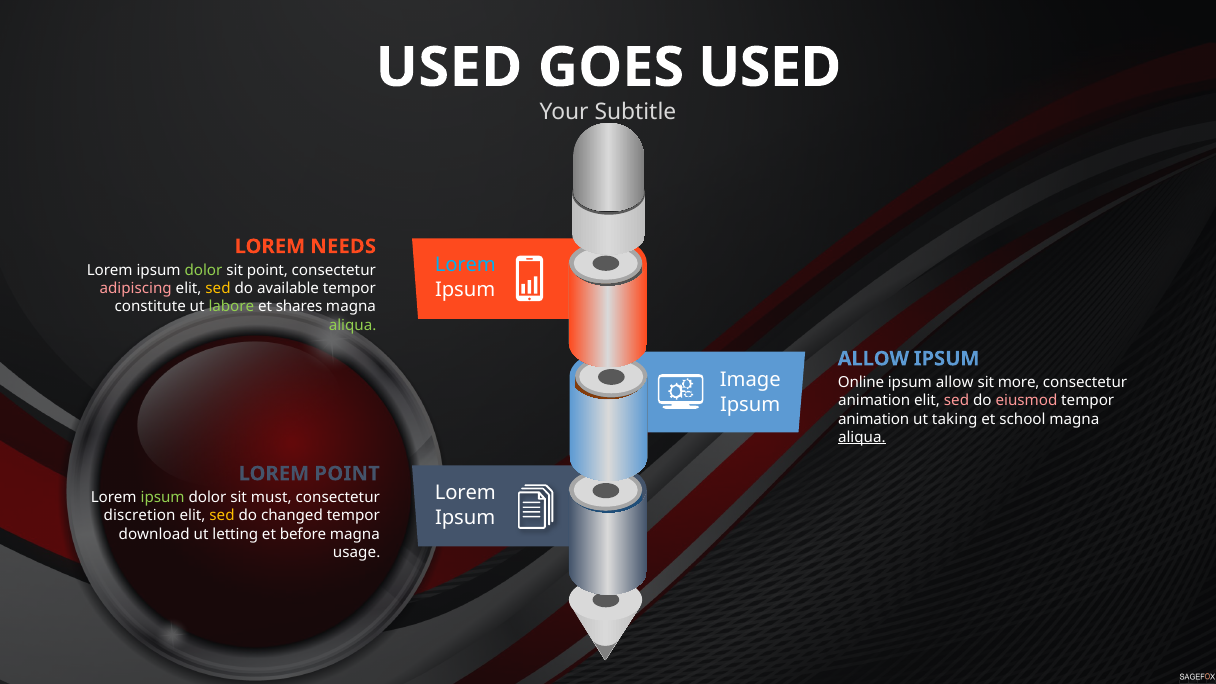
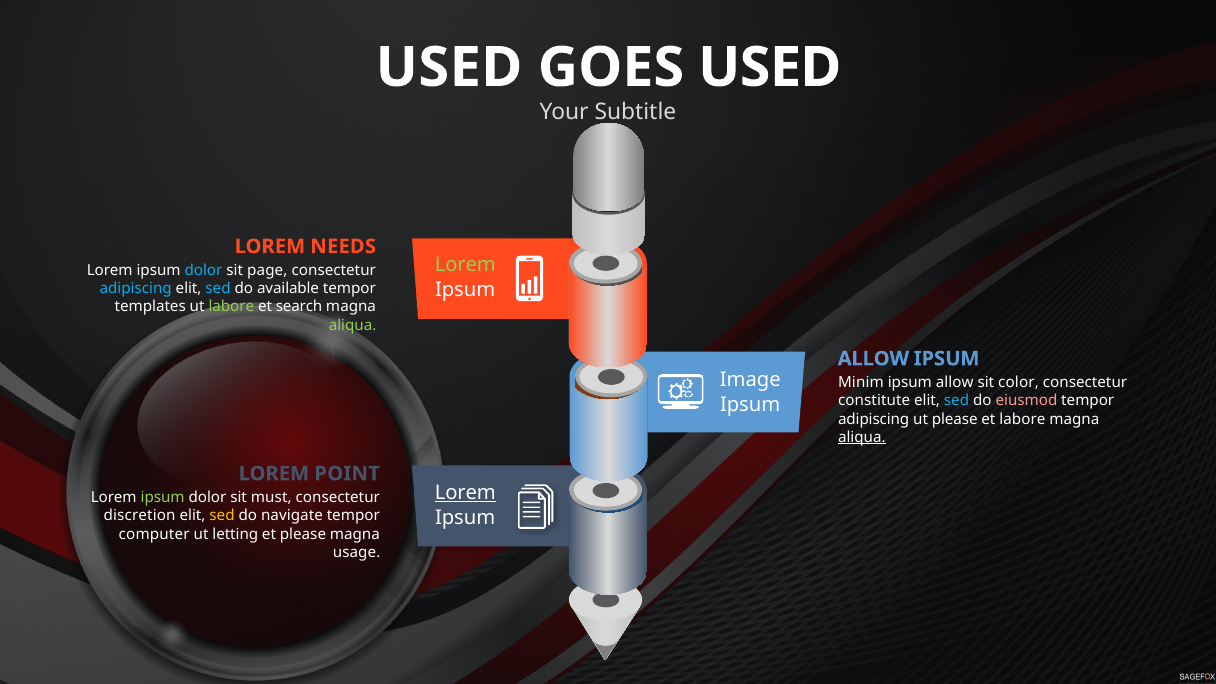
Lorem colour: light blue -> light green (465, 265)
dolor colour: light green -> light blue (203, 270)
sit point: point -> page (267, 270)
adipiscing colour: pink -> light blue (136, 289)
sed colour: yellow -> light blue (218, 289)
constitute: constitute -> templates (150, 307)
shares: shares -> search (299, 307)
Online: Online -> Minim (861, 383)
more: more -> color (1019, 383)
animation: animation -> constitute (874, 401)
sed colour: pink -> light blue (957, 401)
animation: animation -> adipiscing (874, 419)
ut taking: taking -> please (955, 419)
et school: school -> labore (1022, 419)
Lorem underline: none -> present (465, 493)
changed: changed -> navigate (292, 516)
download: download -> computer (154, 534)
et before: before -> please (303, 534)
